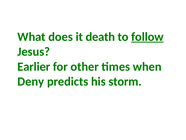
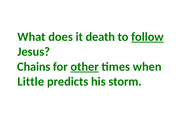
Earlier: Earlier -> Chains (34, 66)
other underline: none -> present (85, 66)
Deny: Deny -> Little (31, 81)
